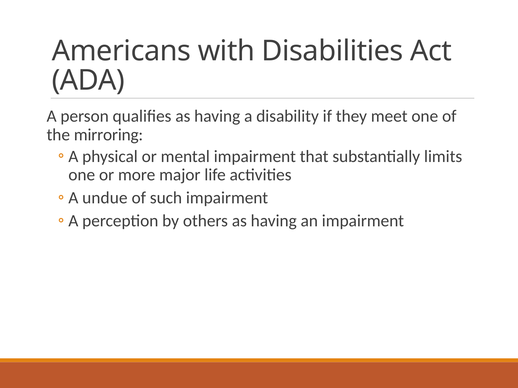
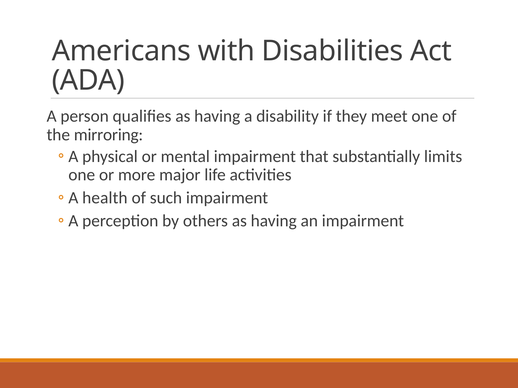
undue: undue -> health (105, 198)
